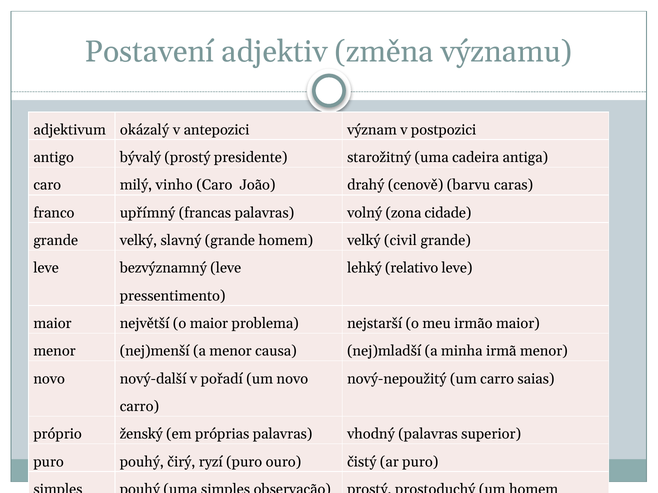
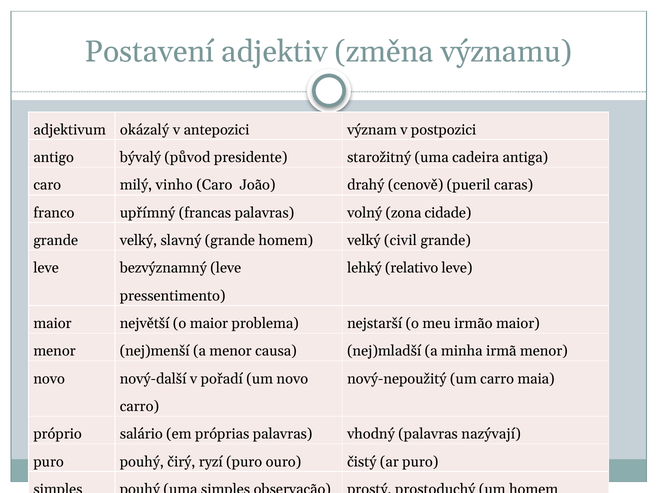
bývalý prostý: prostý -> původ (187, 158)
barvu: barvu -> pueril (469, 185)
saias: saias -> maia (536, 379)
ženský: ženský -> salário (141, 434)
superior: superior -> nazývají (491, 434)
